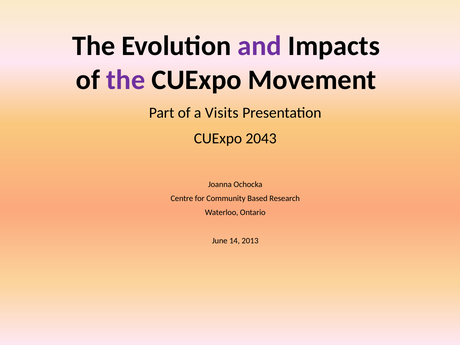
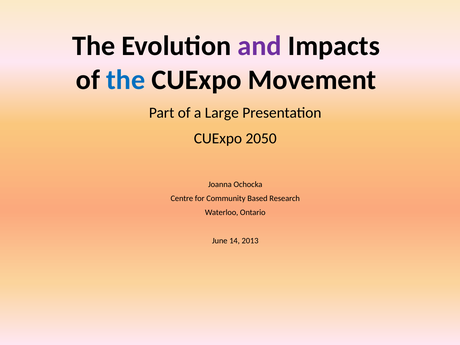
the colour: purple -> blue (126, 80)
Visits: Visits -> Large (222, 113)
2043: 2043 -> 2050 (261, 138)
